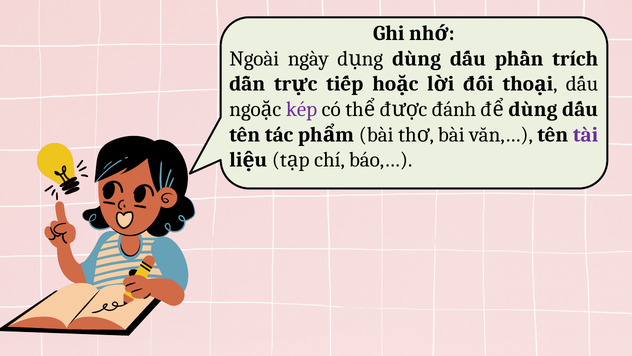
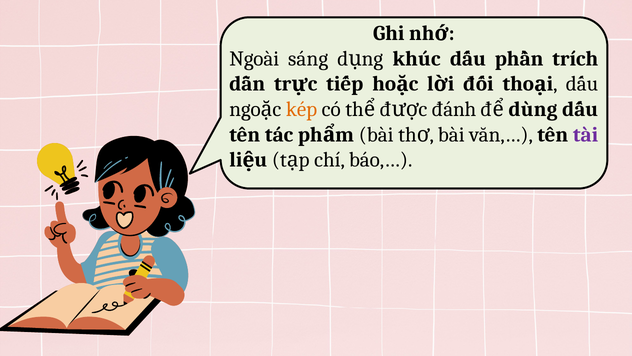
ngày: ngày -> sáng (308, 59)
dùng: dùng -> khúc (417, 59)
kép colour: purple -> orange (302, 109)
